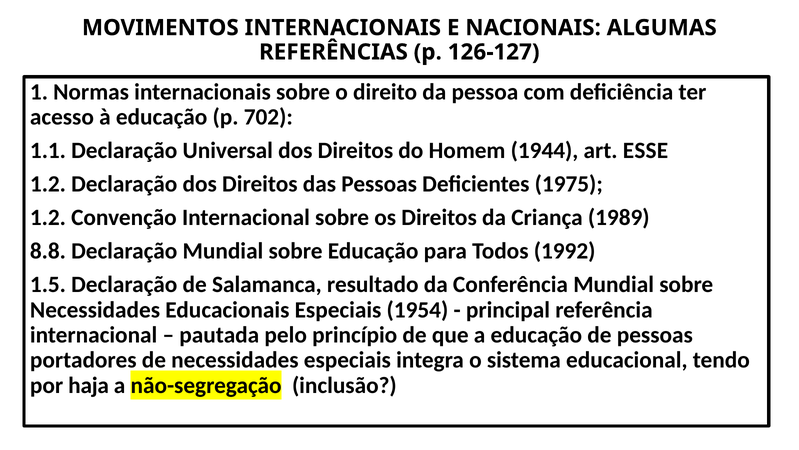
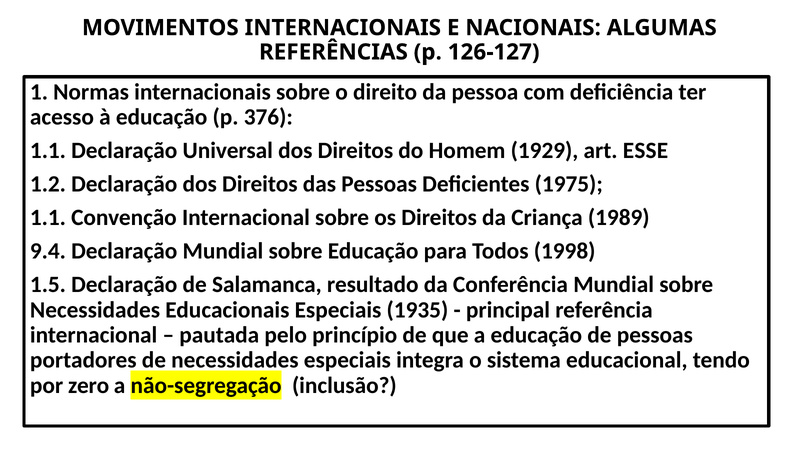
702: 702 -> 376 (268, 117)
1944: 1944 -> 1929 (545, 150)
1.2: 1.2 -> 1.1 (48, 217)
8.8: 8.8 -> 9.4 (48, 251)
1992: 1992 -> 1998 (565, 251)
1954: 1954 -> 1935 (417, 309)
haja: haja -> zero (89, 385)
